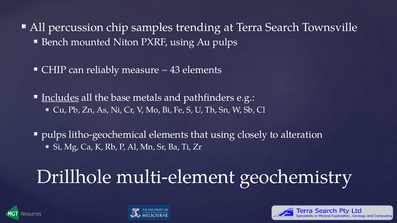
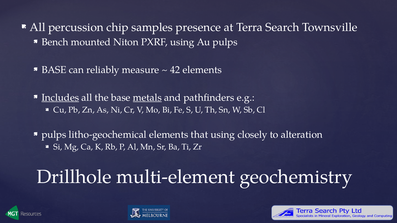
trending: trending -> presence (198, 27)
CHIP: CHIP -> BASE (54, 70)
43: 43 -> 42 (175, 70)
metals underline: none -> present (147, 98)
